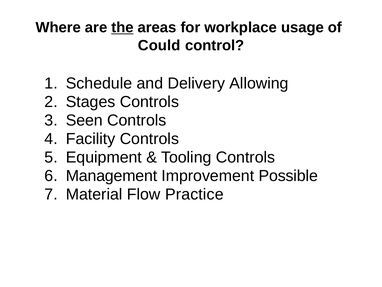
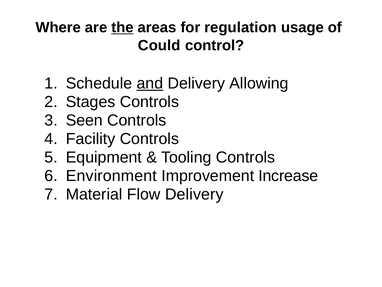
workplace: workplace -> regulation (241, 27)
and underline: none -> present (150, 83)
Management: Management -> Environment (111, 176)
Possible: Possible -> Increase (288, 176)
Flow Practice: Practice -> Delivery (194, 194)
